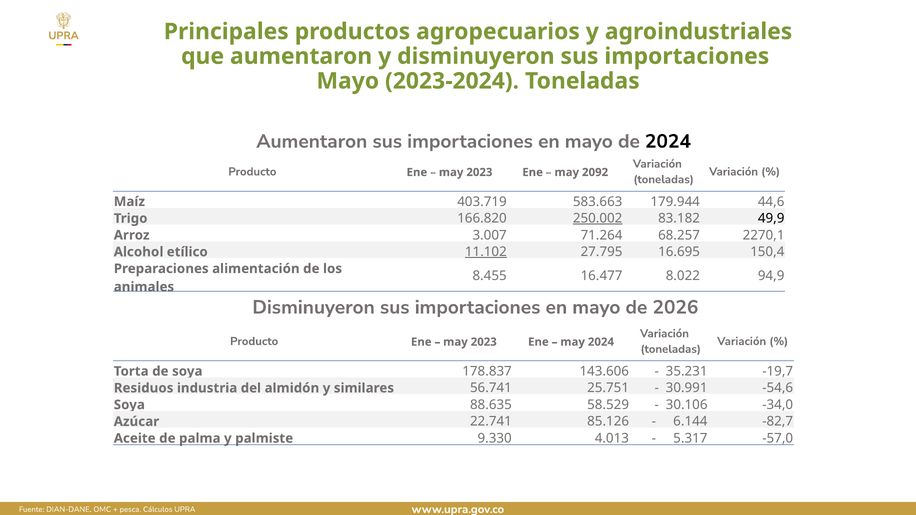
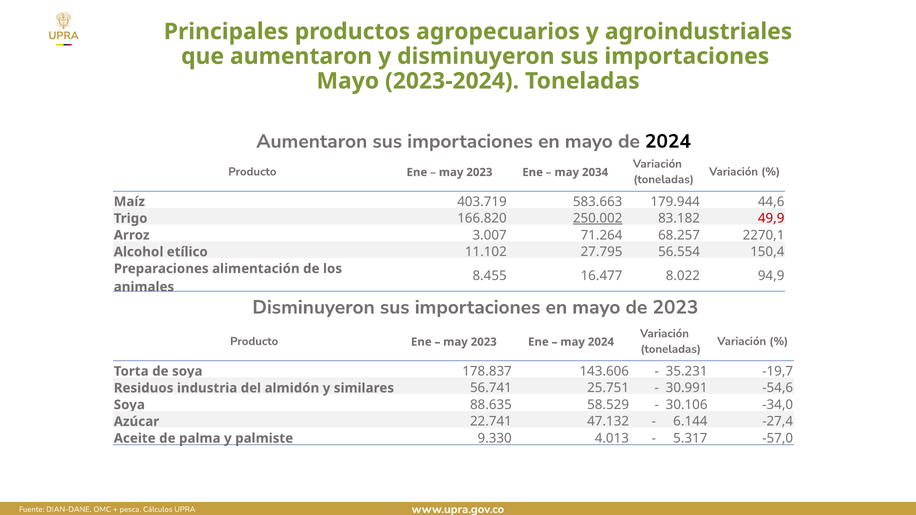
2092: 2092 -> 2034 (595, 172)
49,9 colour: black -> red (771, 218)
11.102 underline: present -> none (486, 252)
16.695: 16.695 -> 56.554 (679, 252)
de 2026: 2026 -> 2023 (675, 307)
85.126: 85.126 -> 47.132 (608, 422)
-82,7: -82,7 -> -27,4 (778, 422)
